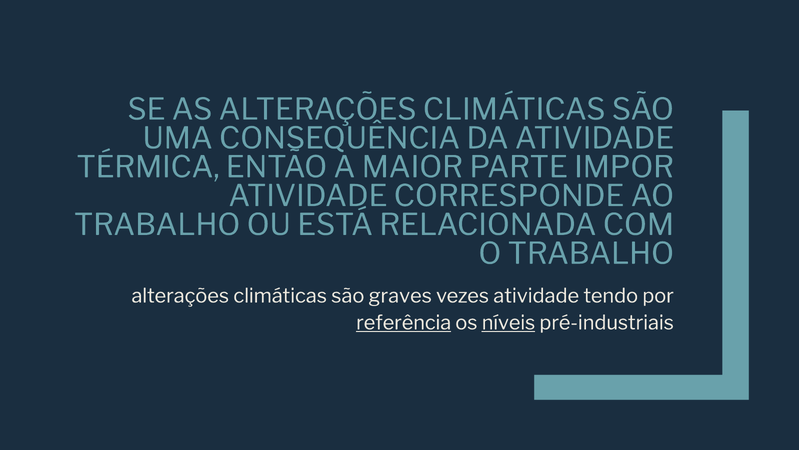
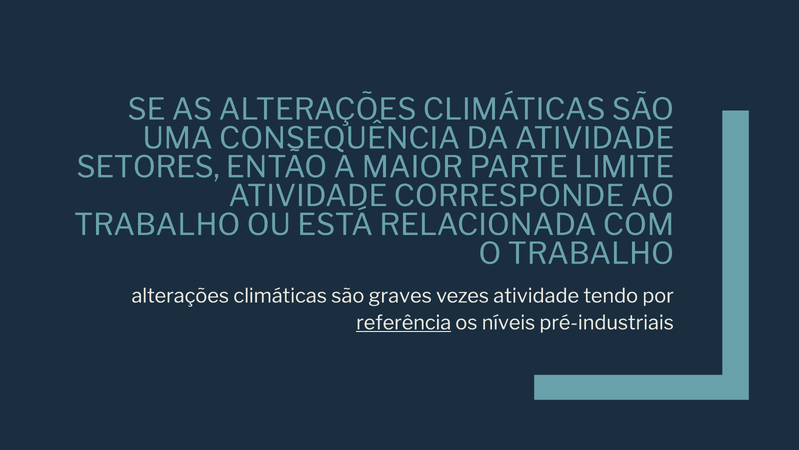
TÉRMICA: TÉRMICA -> SETORES (148, 167)
IMPOR: IMPOR -> LIMITE (624, 167)
níveis underline: present -> none (509, 322)
